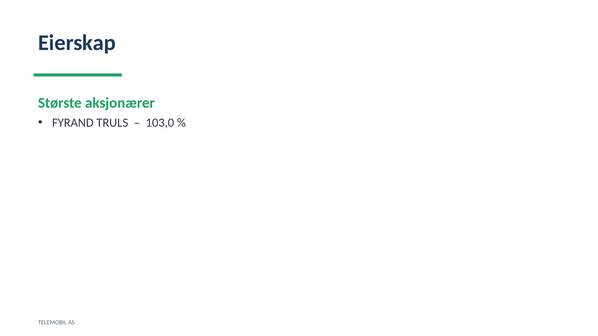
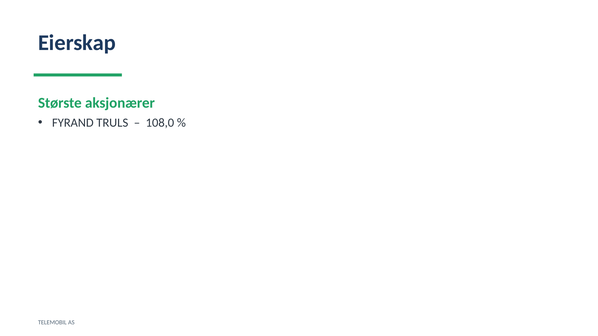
103,0: 103,0 -> 108,0 (160, 123)
